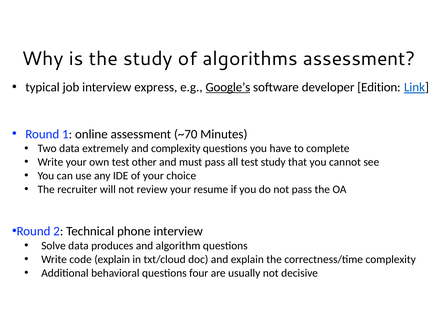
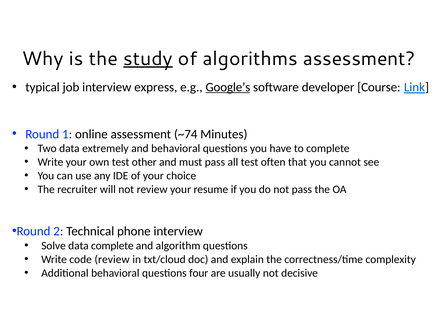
study underline: none -> present (148, 59)
Edition: Edition -> Course (379, 87)
~70: ~70 -> ~74 (186, 134)
and complexity: complexity -> behavioral (176, 148)
test study: study -> often (273, 162)
data produces: produces -> complete (112, 246)
code explain: explain -> review (112, 259)
